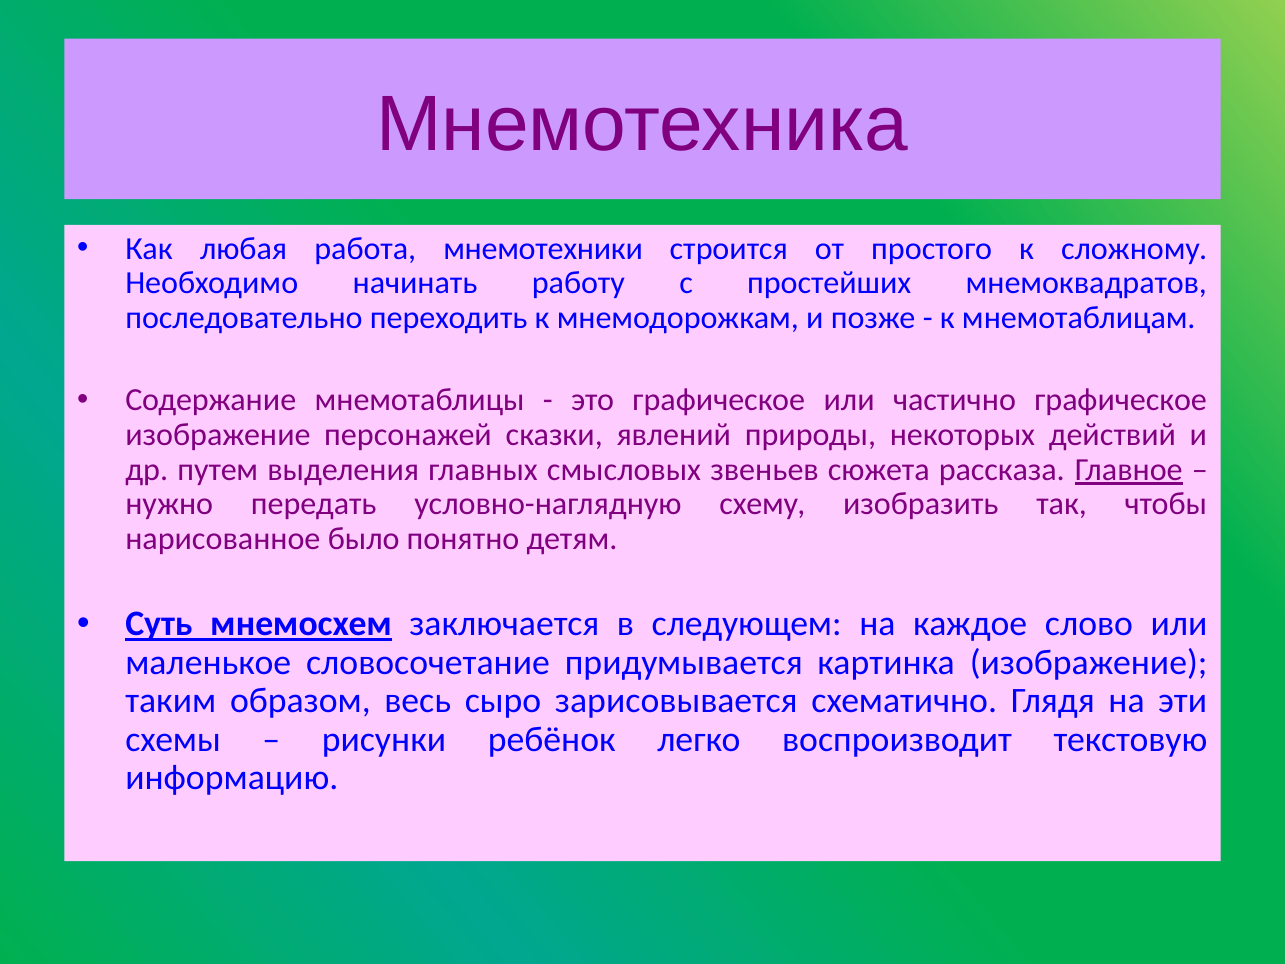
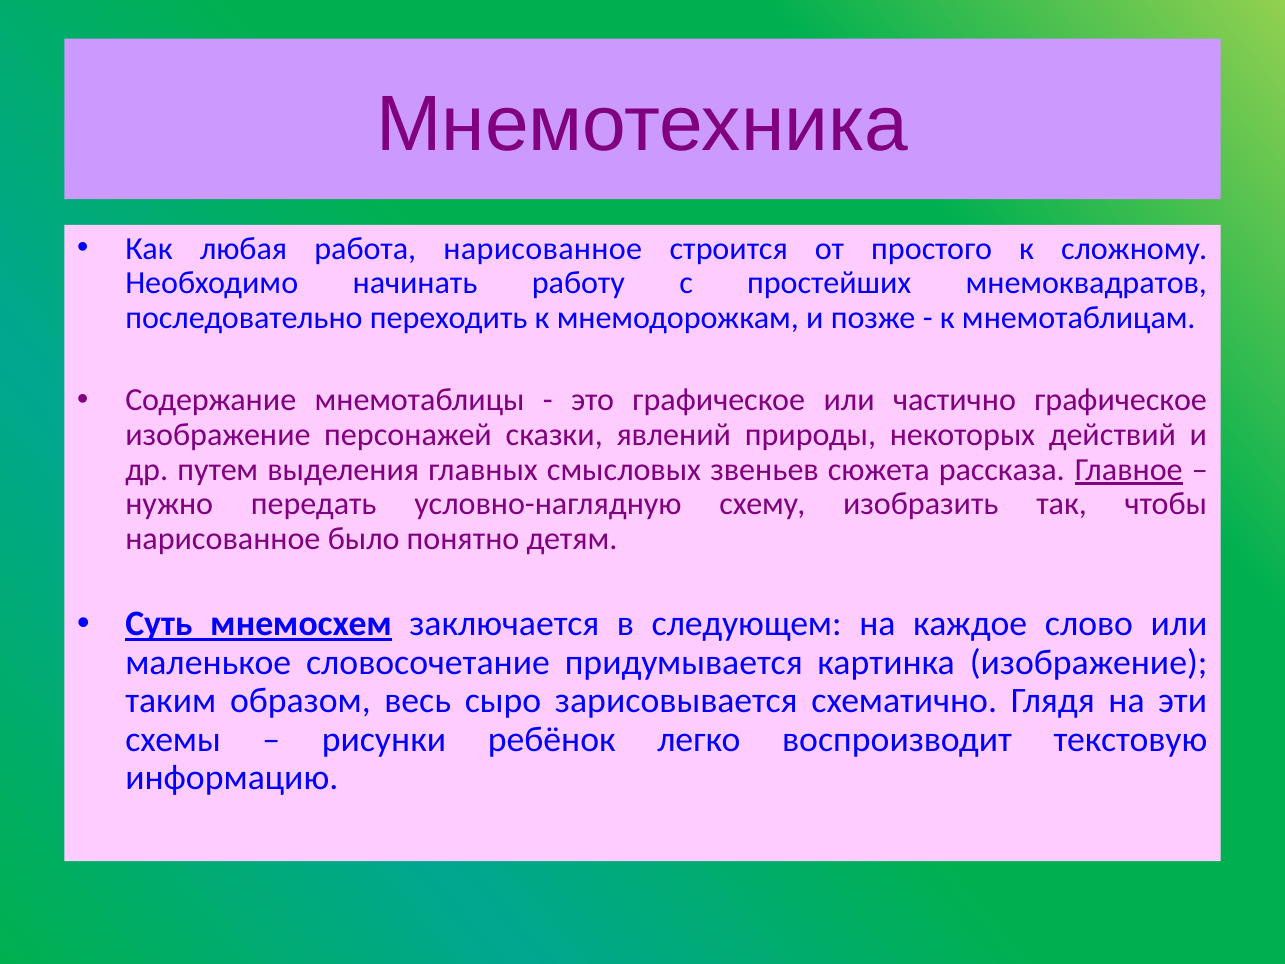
работа мнемотехники: мнемотехники -> нарисованное (543, 248)
